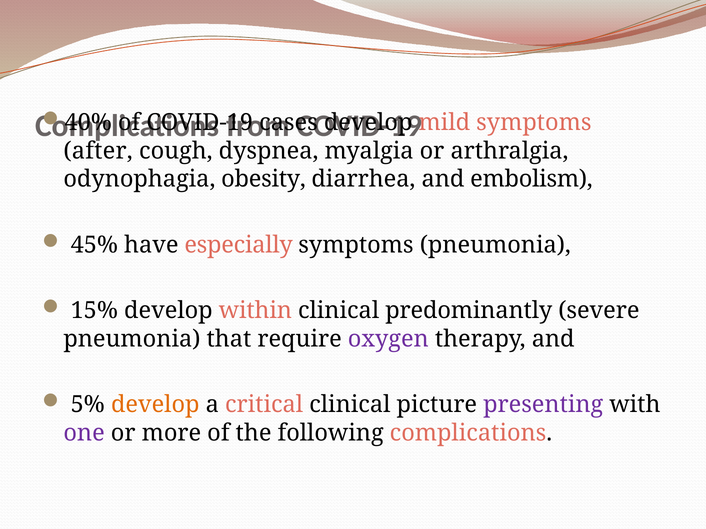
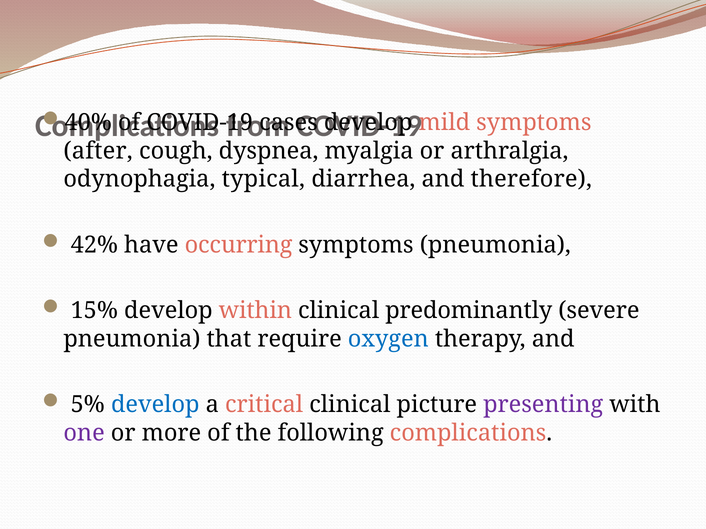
obesity: obesity -> typical (263, 179)
embolism: embolism -> therefore (531, 179)
45%: 45% -> 42% (94, 245)
especially: especially -> occurring (239, 245)
oxygen colour: purple -> blue (388, 339)
develop colour: orange -> blue (155, 405)
